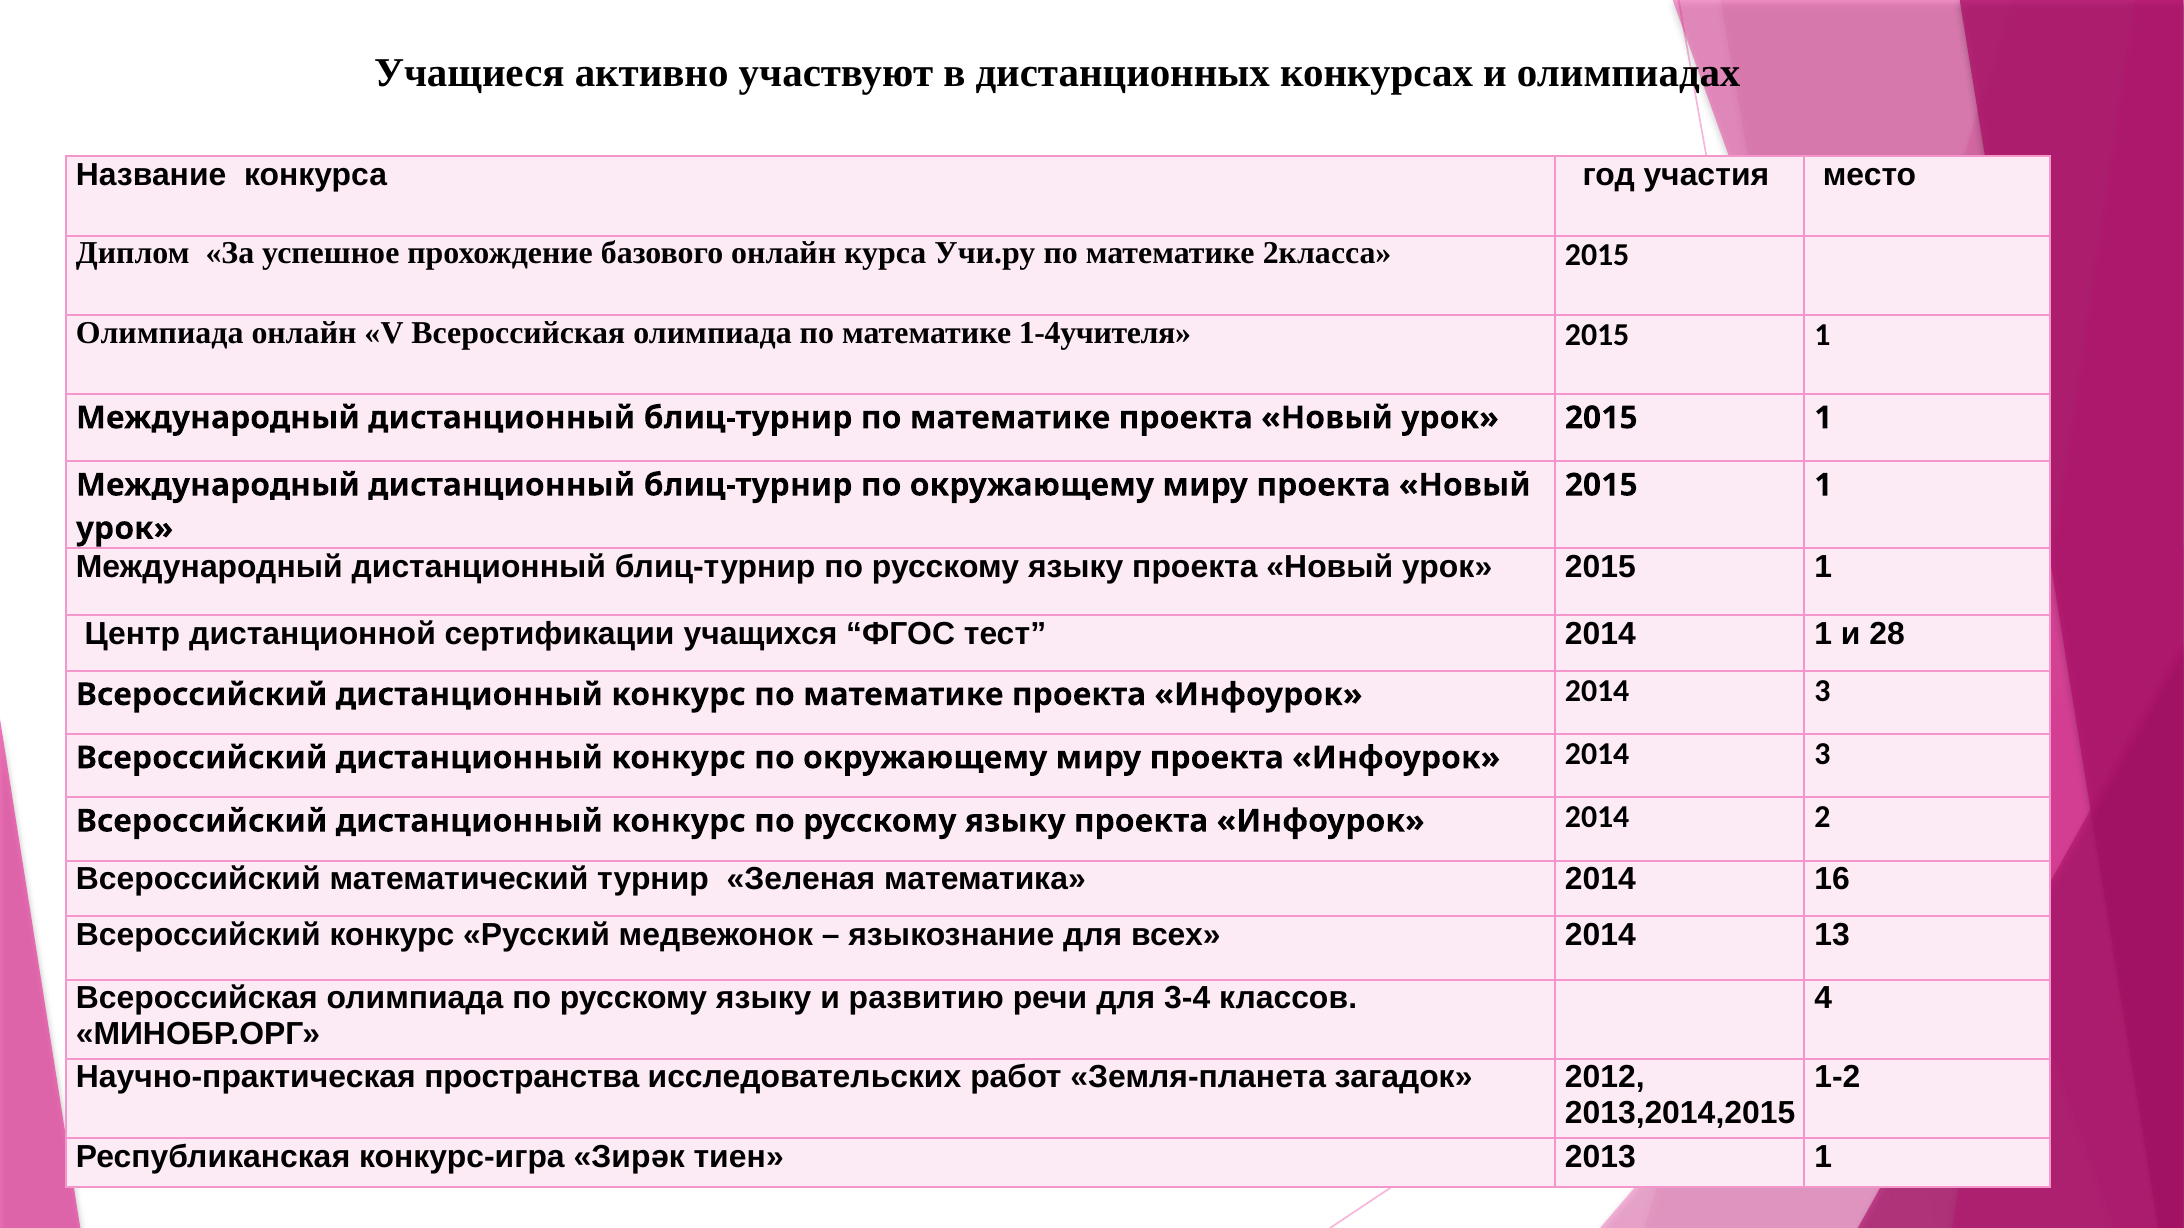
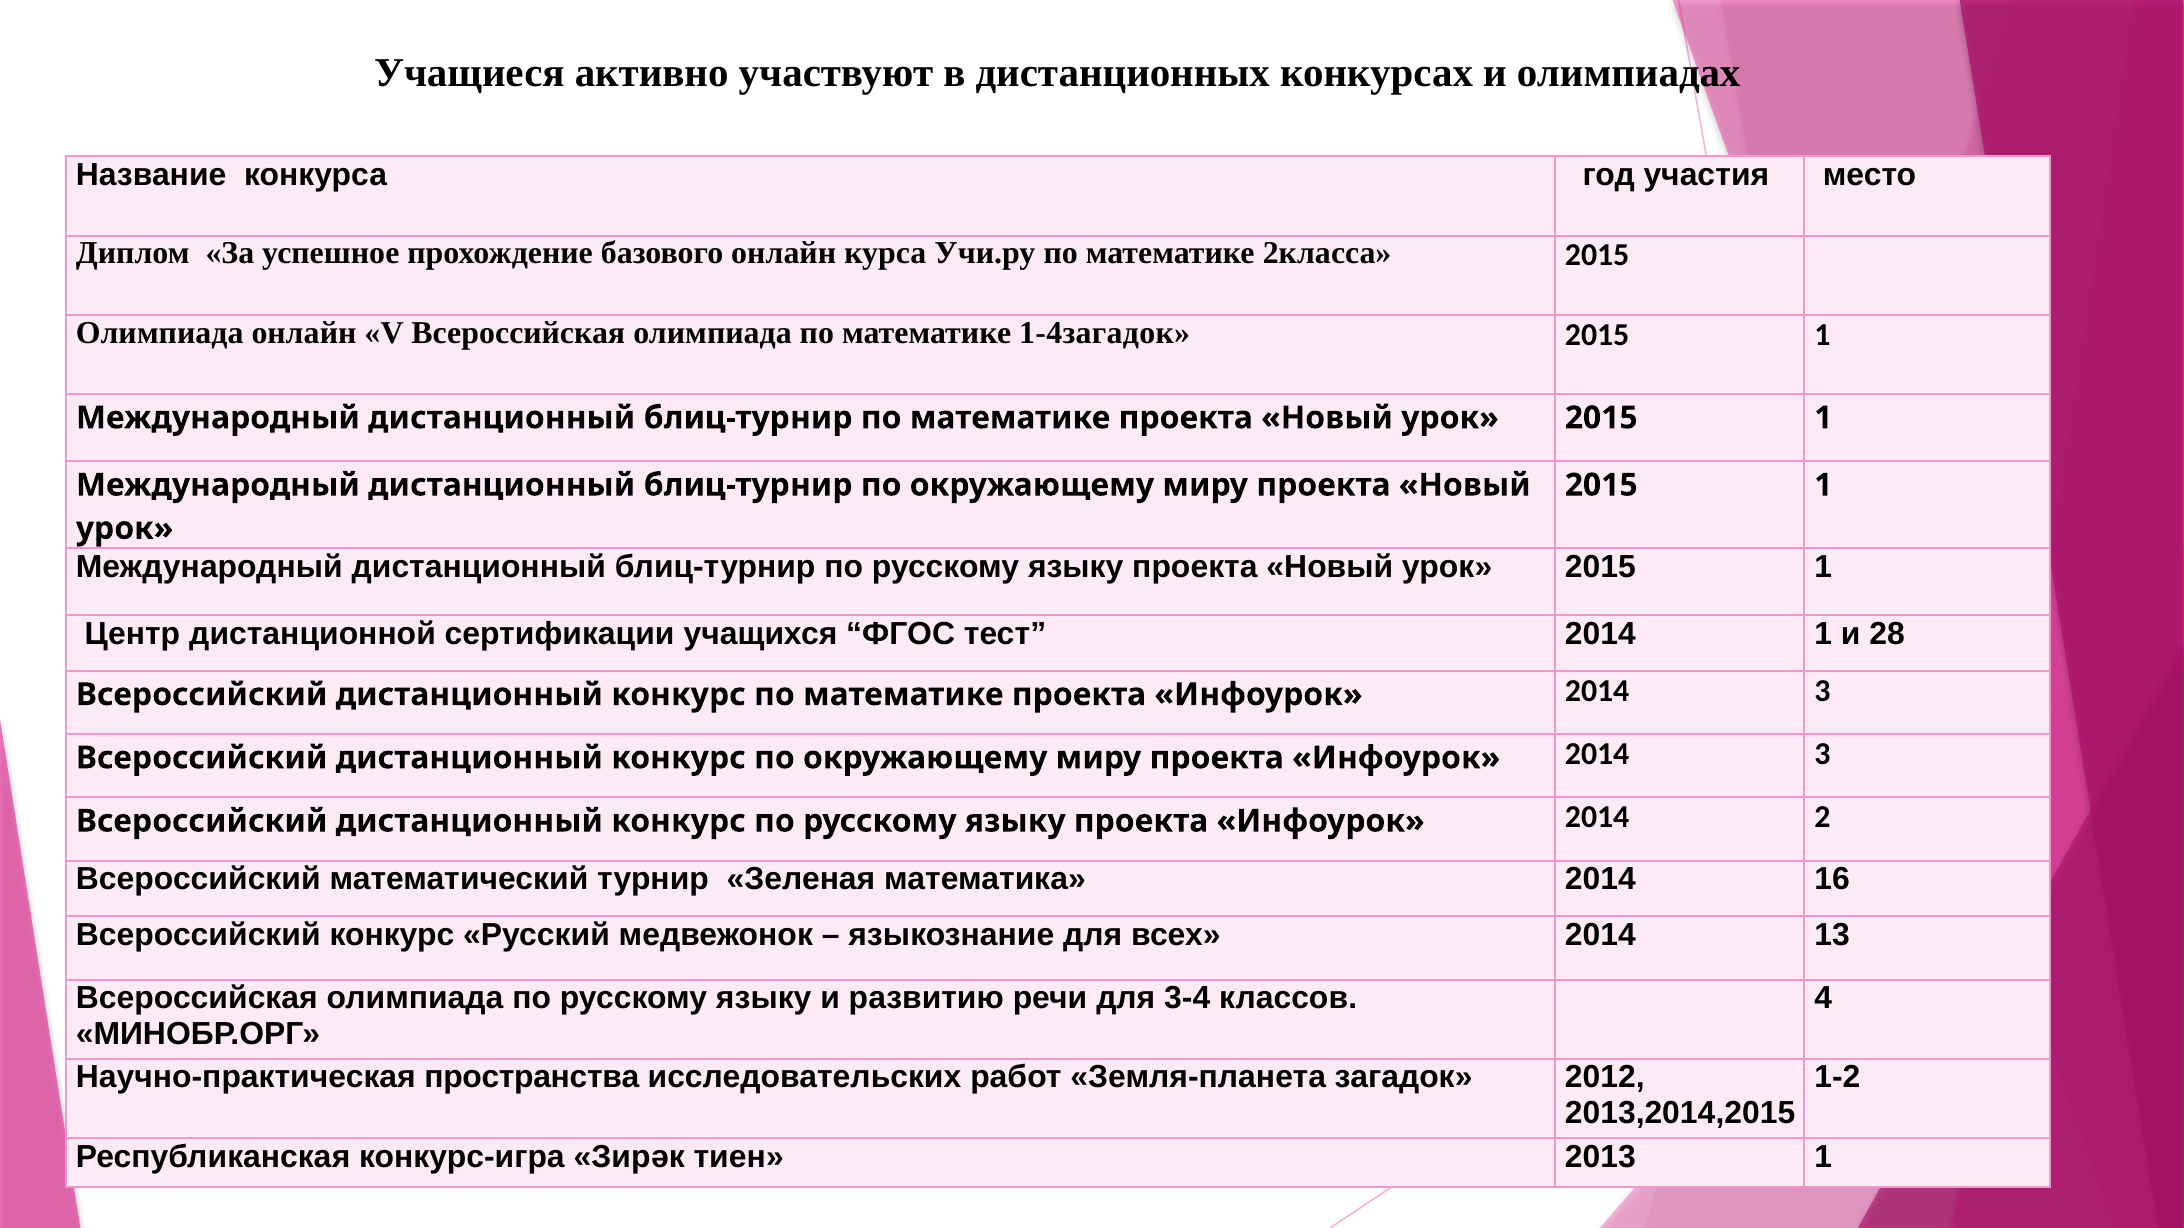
1-4учителя: 1-4учителя -> 1-4загадок (1105, 333)
